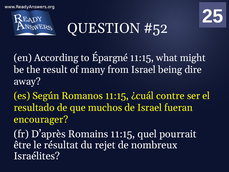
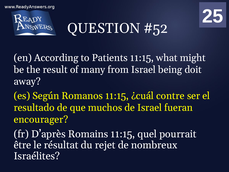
Épargné: Épargné -> Patients (110, 58)
dire: dire -> doit (193, 70)
